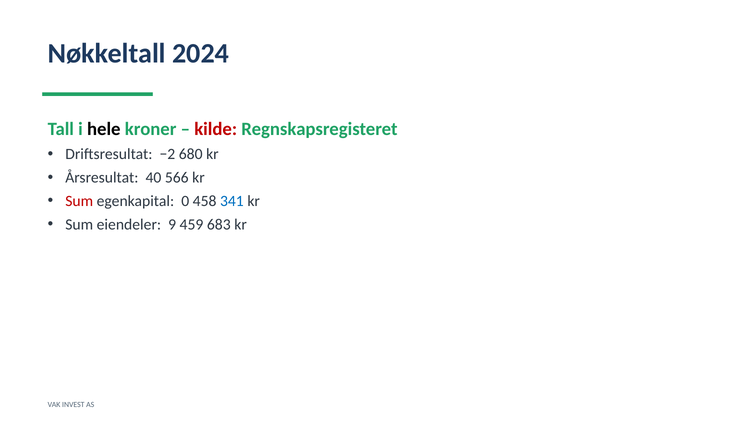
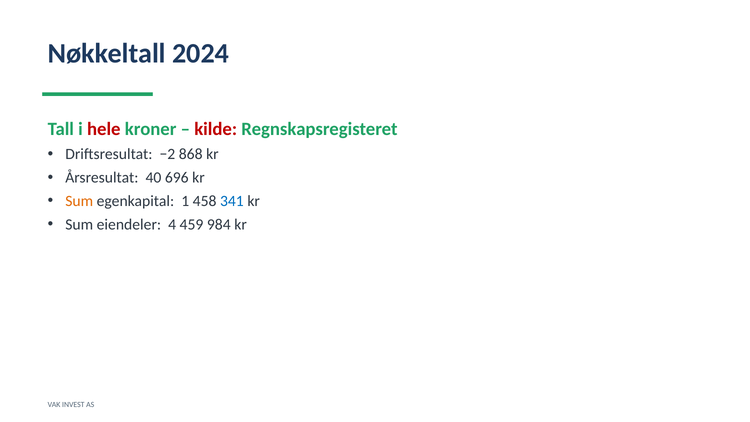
hele colour: black -> red (104, 129)
680: 680 -> 868 (191, 154)
566: 566 -> 696 (177, 178)
Sum colour: red -> orange (79, 201)
0: 0 -> 1 (185, 201)
9: 9 -> 4 (172, 225)
683: 683 -> 984 (219, 225)
